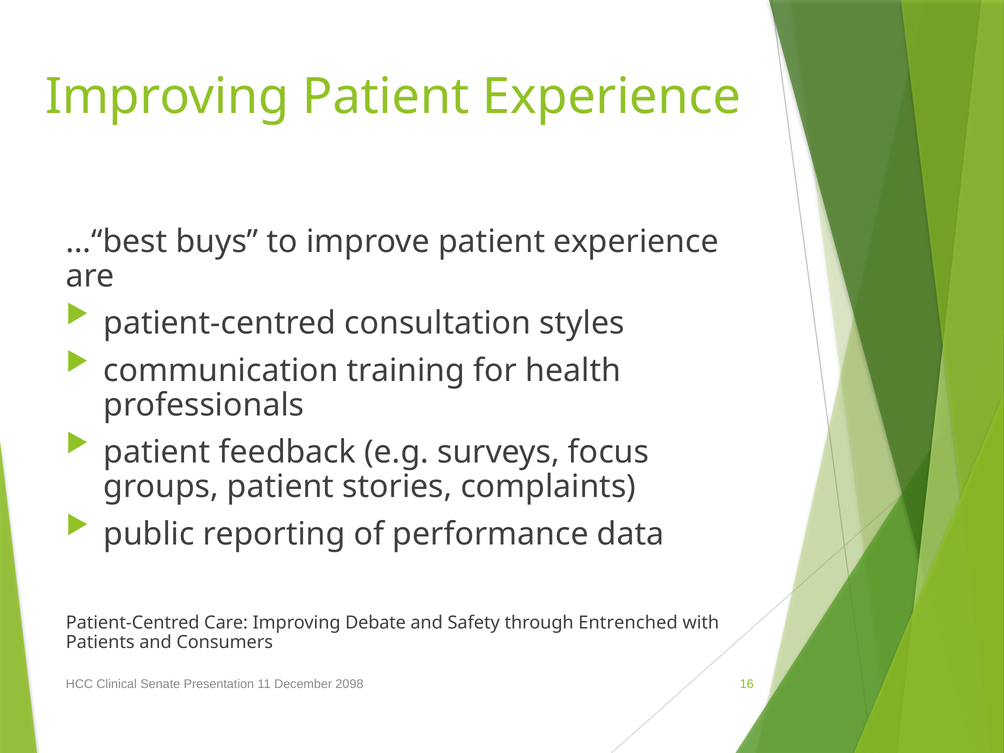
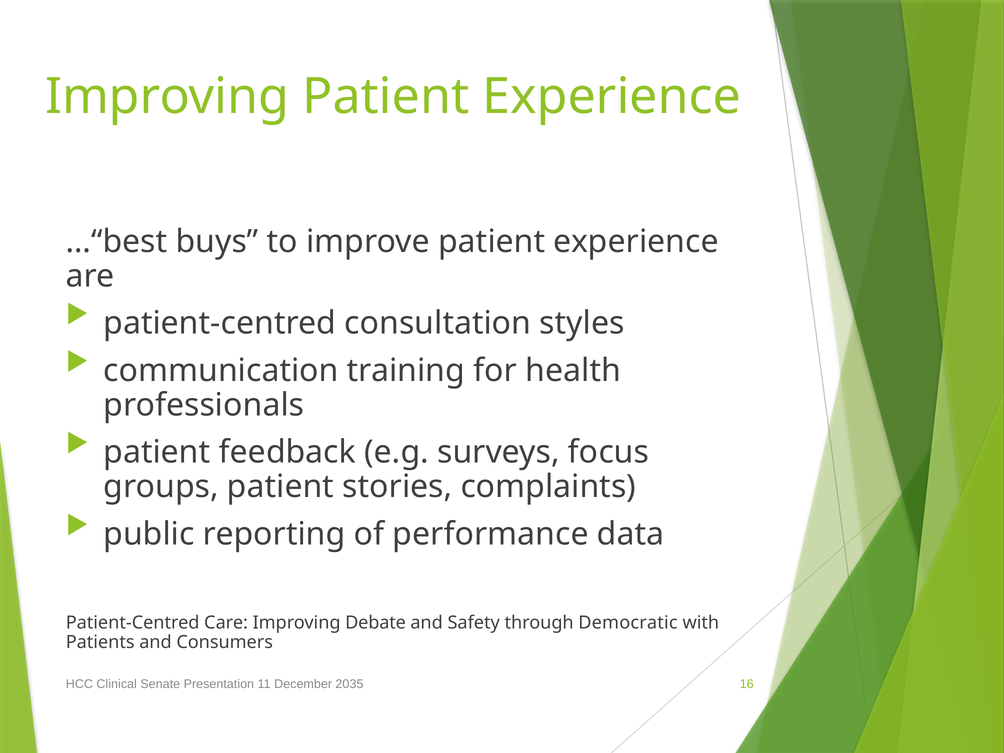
Entrenched: Entrenched -> Democratic (628, 623)
2098: 2098 -> 2035 (349, 684)
